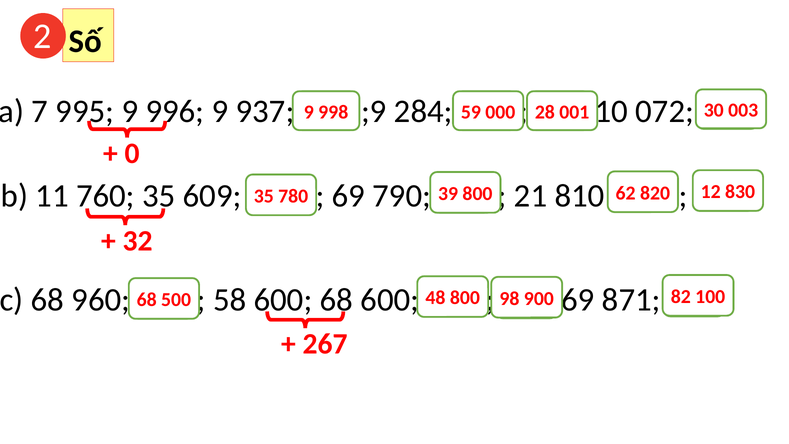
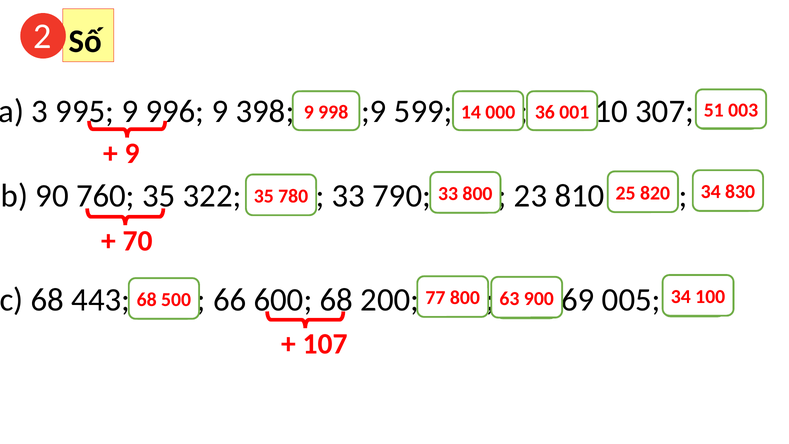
7: 7 -> 3 (40, 111)
937: 937 -> 398 (265, 111)
284: 284 -> 599 (423, 111)
072: 072 -> 307 (665, 111)
59: 59 -> 14 (471, 112)
28: 28 -> 36 (545, 112)
30: 30 -> 51 (714, 110)
0: 0 -> 9 (132, 153)
11: 11 -> 90 (52, 196)
609: 609 -> 322 (212, 196)
69: 69 -> 33 (348, 196)
21: 21 -> 23 (531, 196)
39: 39 -> 33 (448, 194)
62: 62 -> 25 (626, 193)
12: 12 -> 34 (711, 192)
32: 32 -> 70 (138, 241)
960: 960 -> 443 (101, 300)
58: 58 -> 66 (230, 300)
600: 600 -> 200 (390, 300)
871: 871 -> 005 (631, 300)
48: 48 -> 77 (435, 298)
98: 98 -> 63 (509, 298)
82: 82 -> 34 (681, 297)
267: 267 -> 107 (325, 344)
